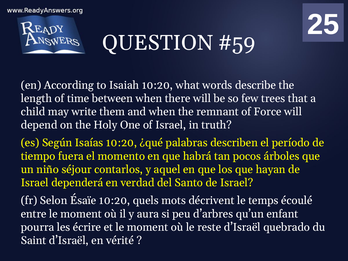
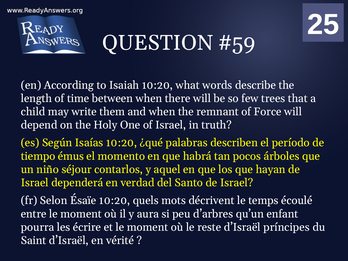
fuera: fuera -> émus (71, 156)
quebrado: quebrado -> príncipes (287, 227)
